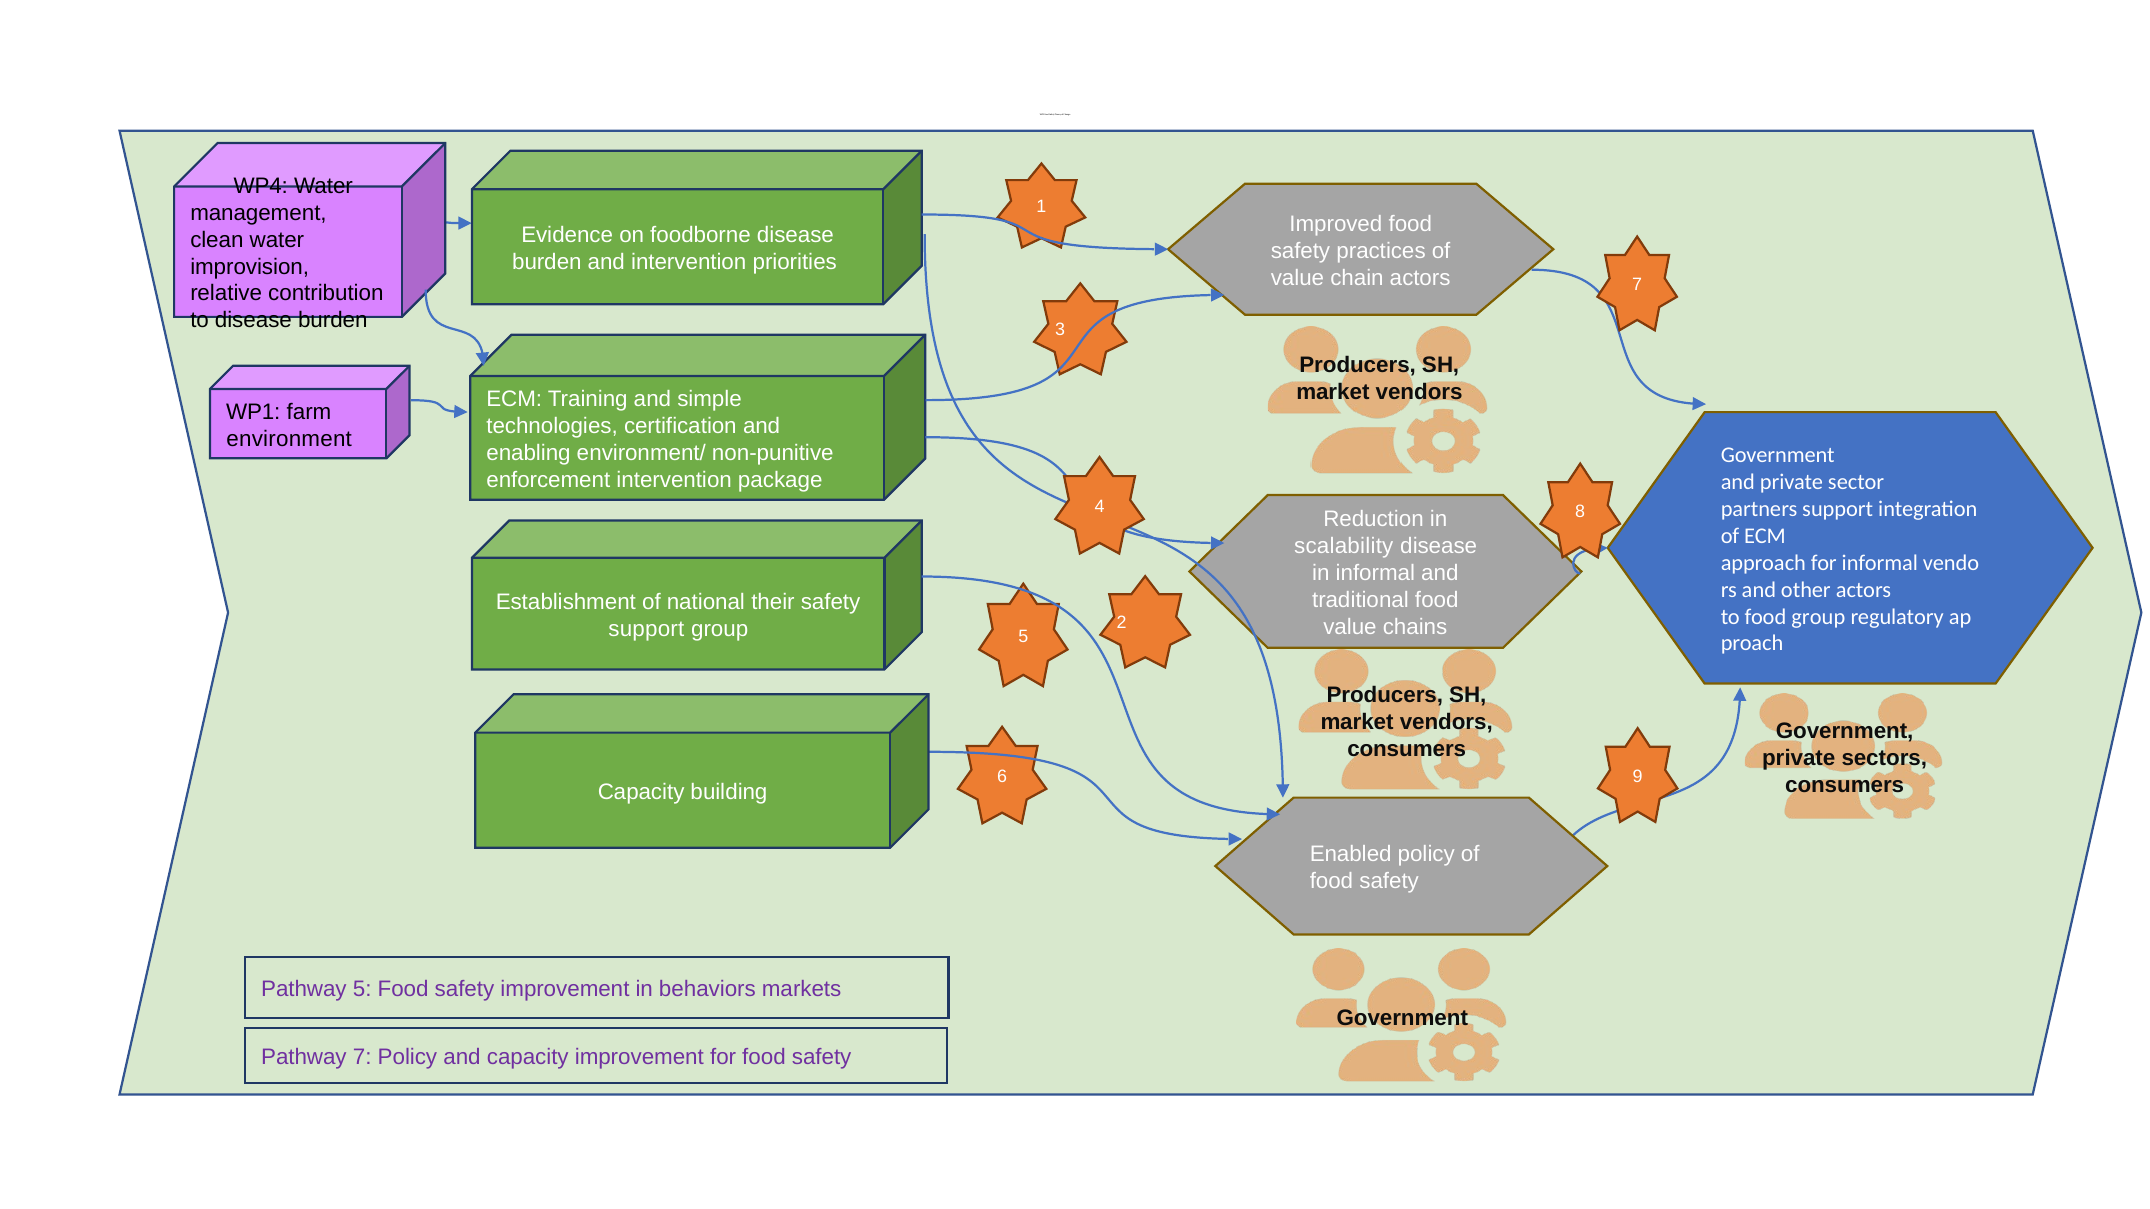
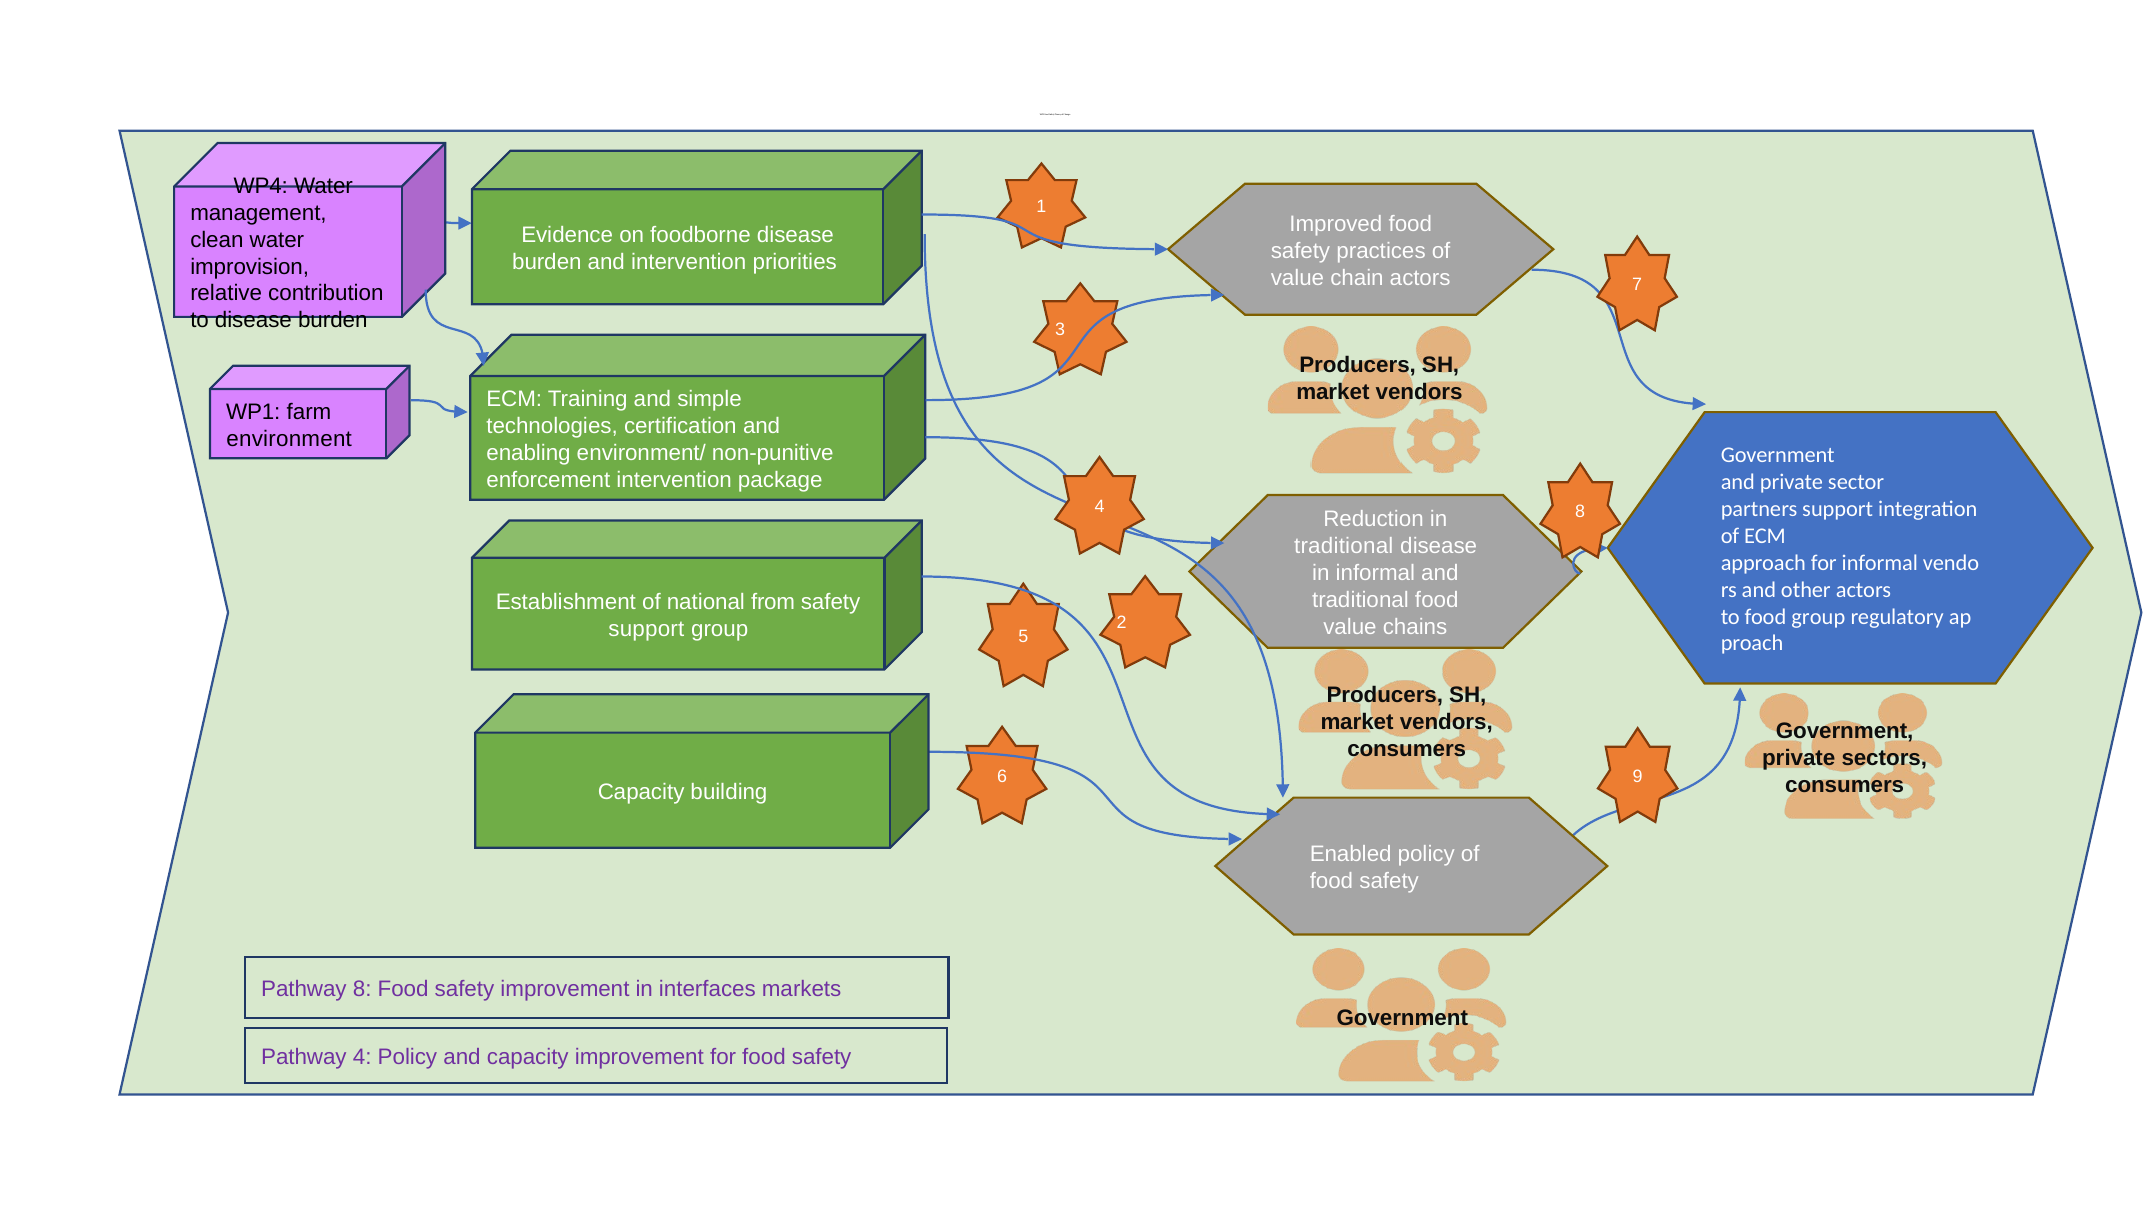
scalability: scalability -> traditional (1344, 546)
their: their -> from (773, 602)
Pathway 5: 5 -> 8 (362, 989)
behaviors: behaviors -> interfaces (707, 989)
Pathway 7: 7 -> 4 (362, 1057)
